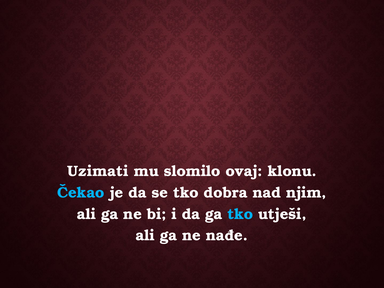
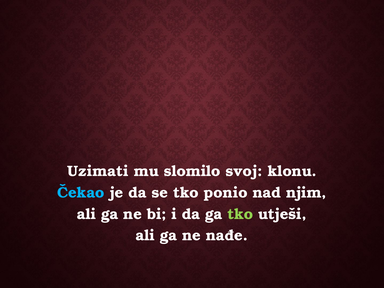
ovaj: ovaj -> svoj (244, 171)
dobra: dobra -> ponio (226, 193)
tko colour: light blue -> light green (240, 214)
